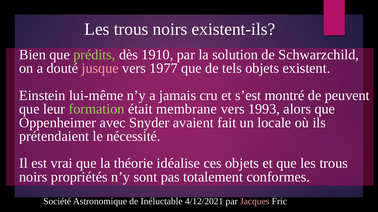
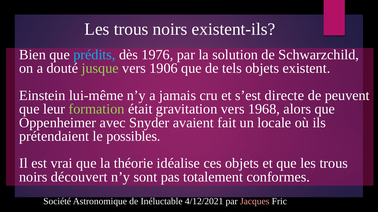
prédits colour: light green -> light blue (94, 55)
1910: 1910 -> 1976 (157, 55)
jusque colour: pink -> light green (100, 69)
1977: 1977 -> 1906 (164, 69)
montré: montré -> directe (284, 96)
membrane: membrane -> gravitation (187, 109)
1993: 1993 -> 1968 (264, 109)
nécessité: nécessité -> possibles (133, 137)
propriétés: propriétés -> découvert (79, 177)
